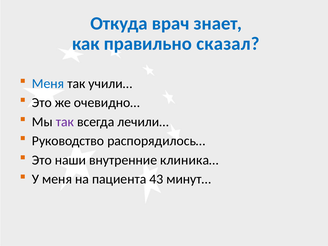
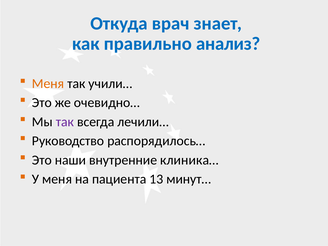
сказал: сказал -> анализ (228, 44)
Меня colour: blue -> orange (48, 84)
43: 43 -> 13 (156, 179)
